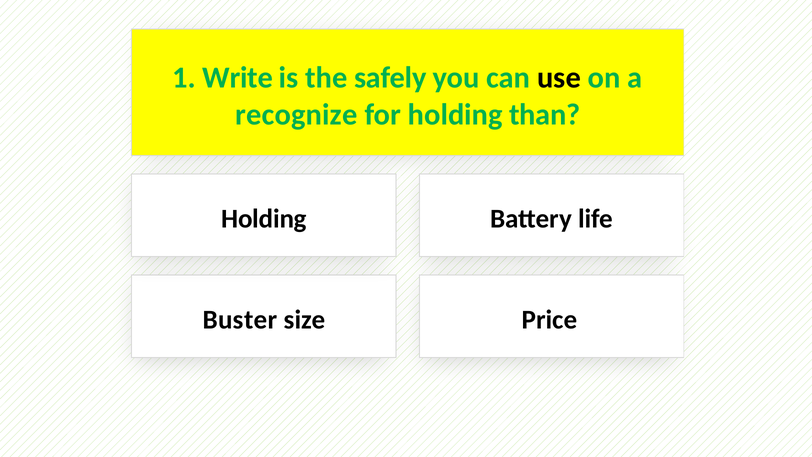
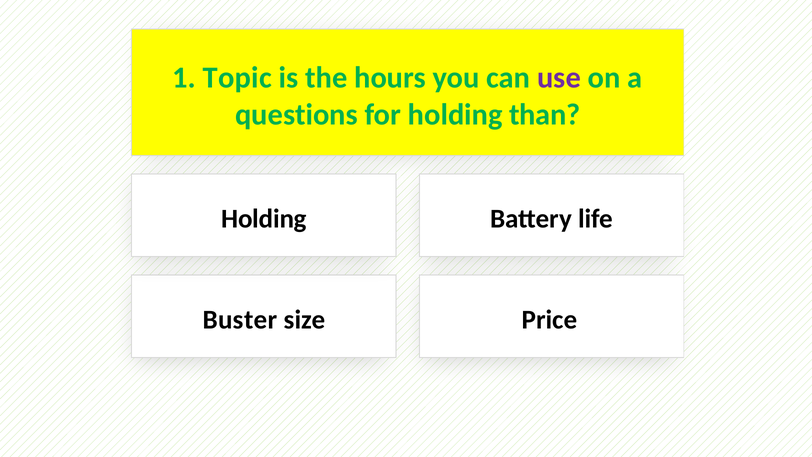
Write: Write -> Topic (237, 78)
safely: safely -> hours (390, 78)
use colour: black -> purple (559, 78)
recognize: recognize -> questions (297, 114)
